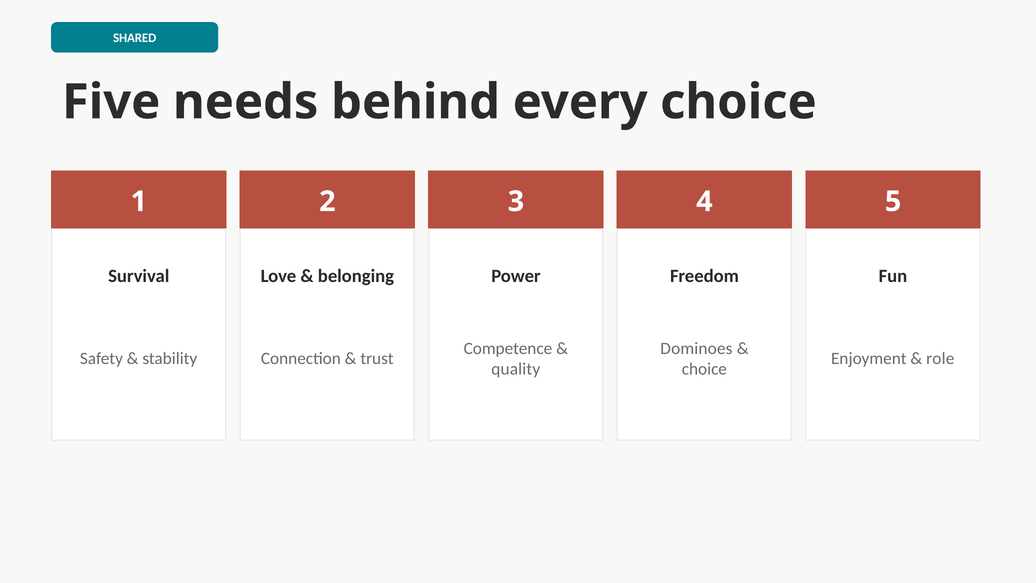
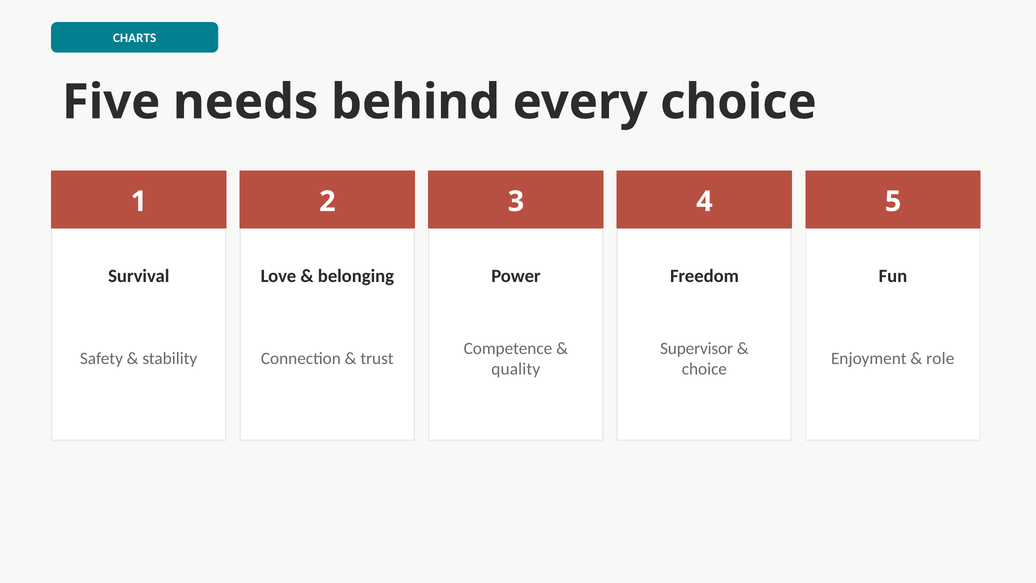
SHARED: SHARED -> CHARTS (135, 38)
Dominoes: Dominoes -> Supervisor (697, 348)
